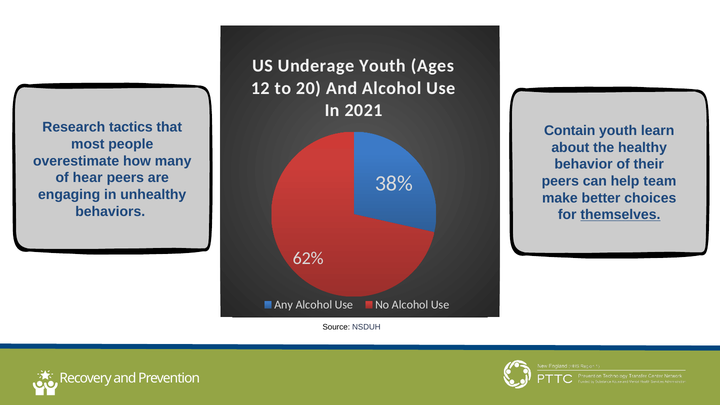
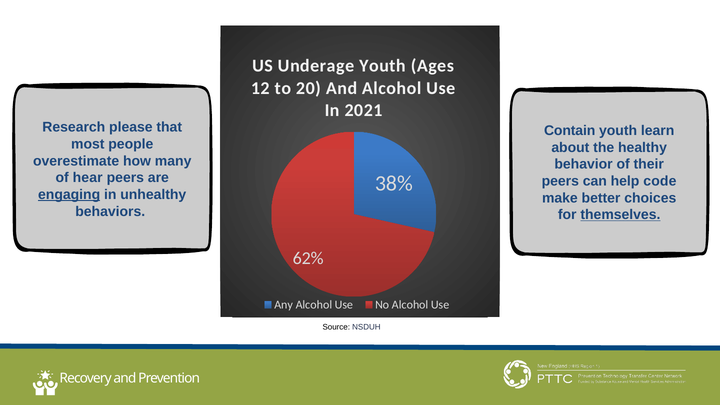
tactics: tactics -> please (131, 127)
team: team -> code (660, 181)
engaging underline: none -> present (69, 195)
